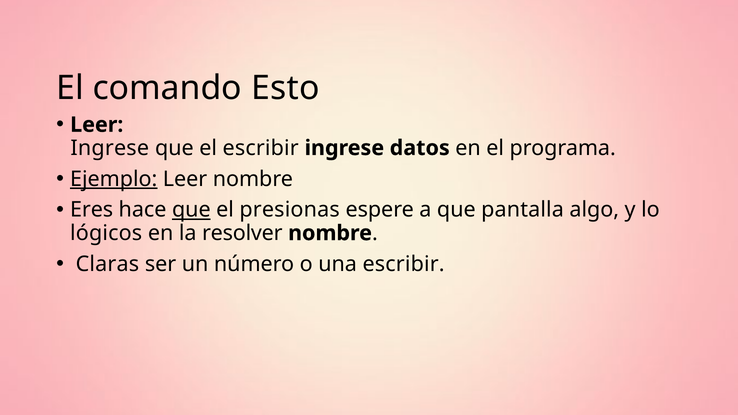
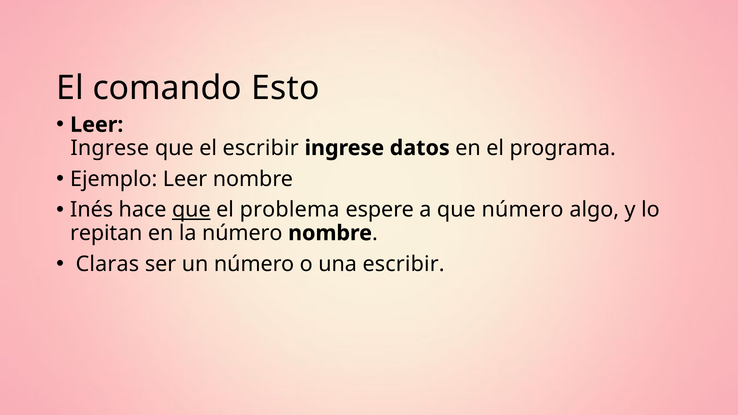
Ejemplo underline: present -> none (114, 179)
Eres: Eres -> Inés (92, 210)
presionas: presionas -> problema (290, 210)
que pantalla: pantalla -> número (522, 210)
lógicos: lógicos -> repitan (106, 233)
la resolver: resolver -> número (242, 233)
